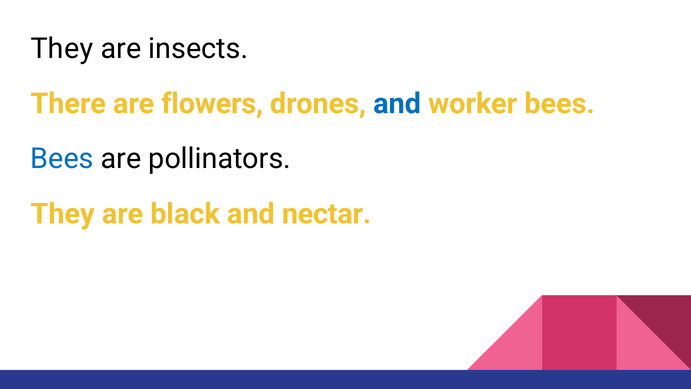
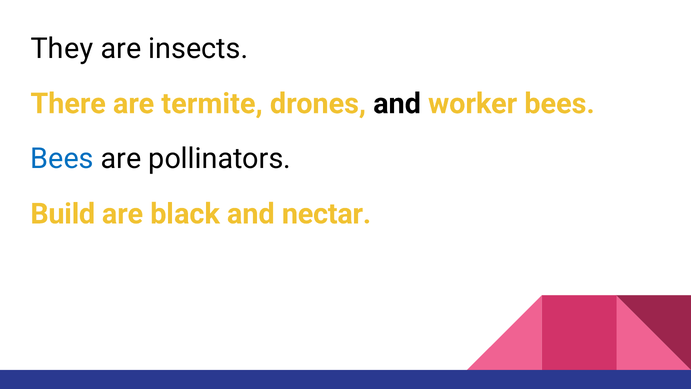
flowers: flowers -> termite (212, 104)
and colour: blue -> black (397, 104)
They: They -> Build (63, 214)
